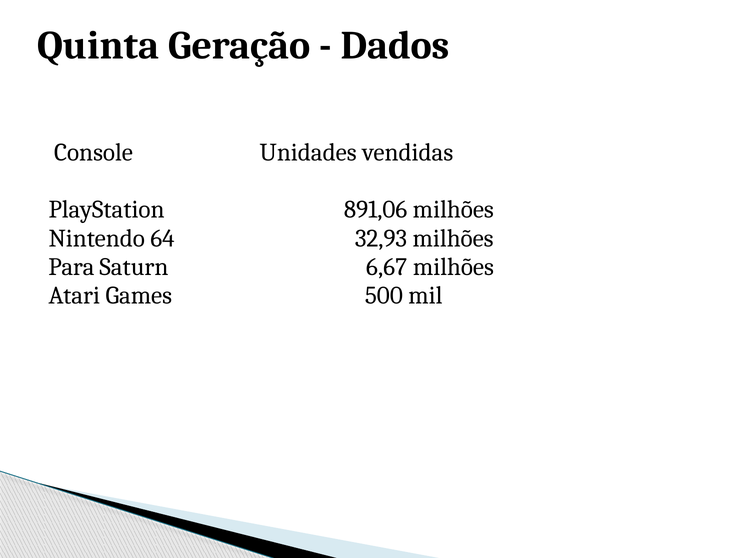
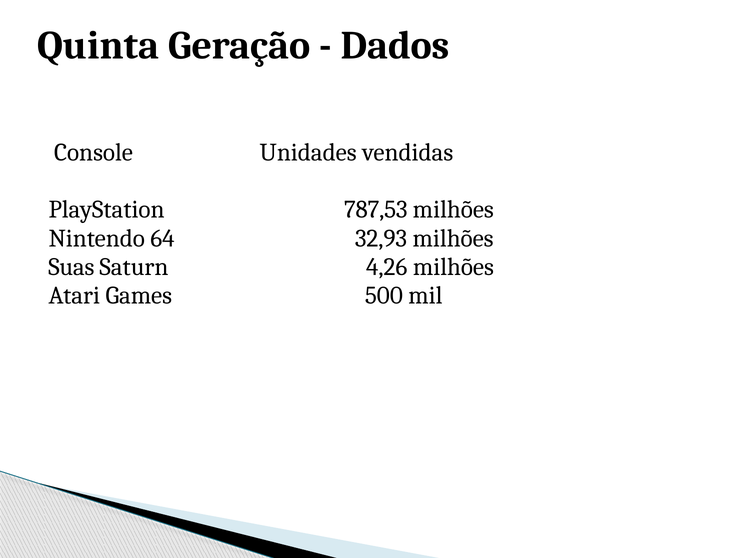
891,06: 891,06 -> 787,53 (376, 210)
Para: Para -> Suas (71, 267)
6,67: 6,67 -> 4,26 (387, 267)
